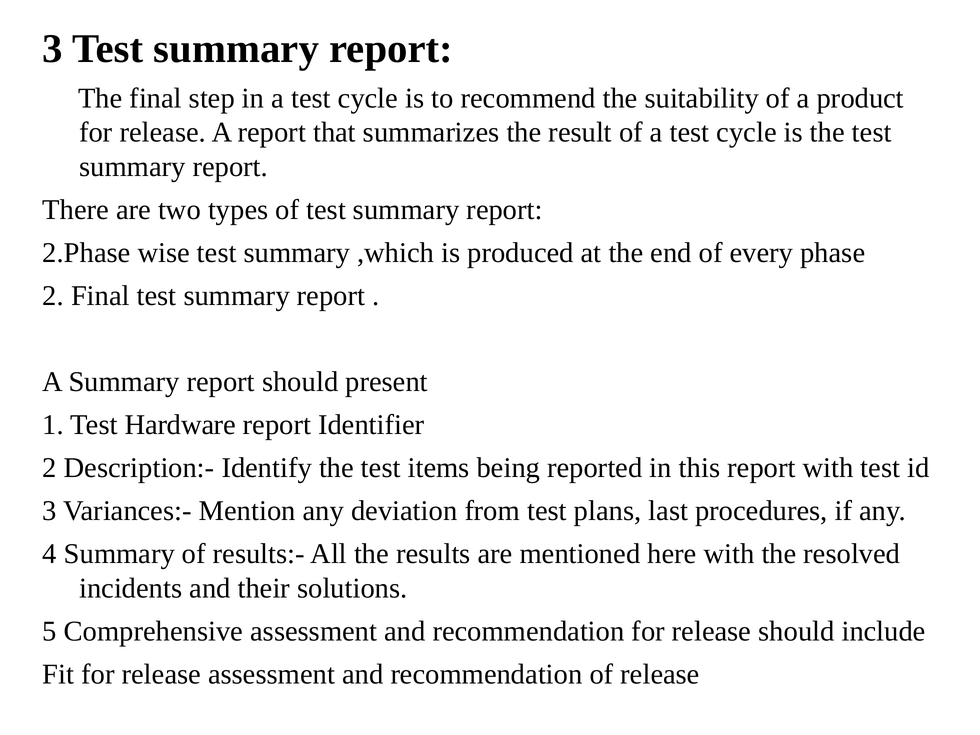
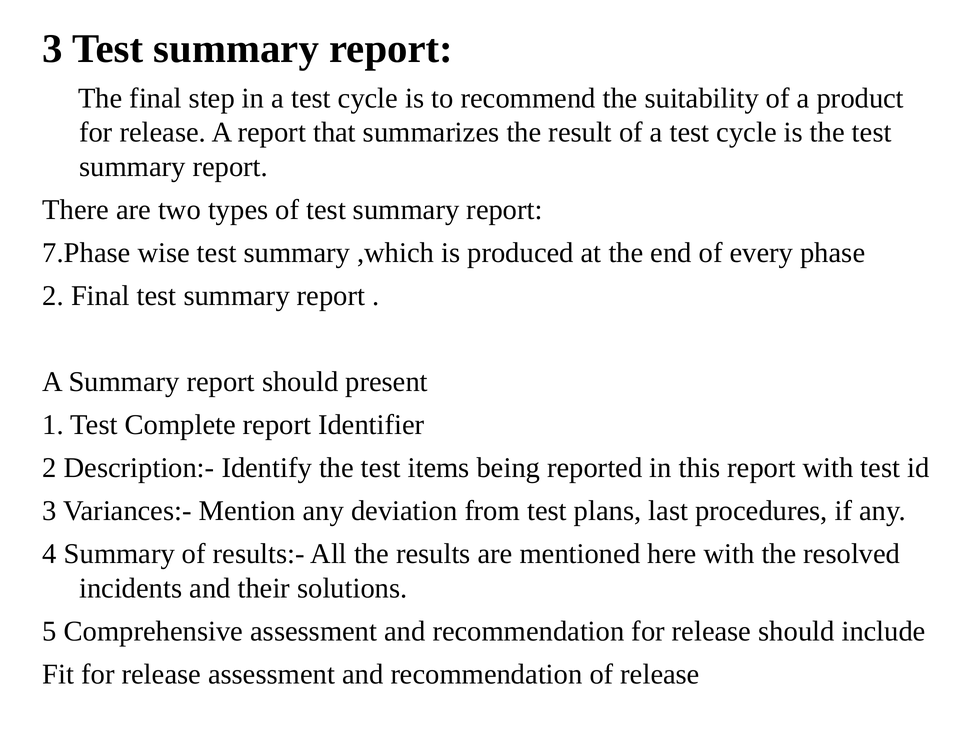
2.Phase: 2.Phase -> 7.Phase (86, 253)
Hardware: Hardware -> Complete (180, 425)
